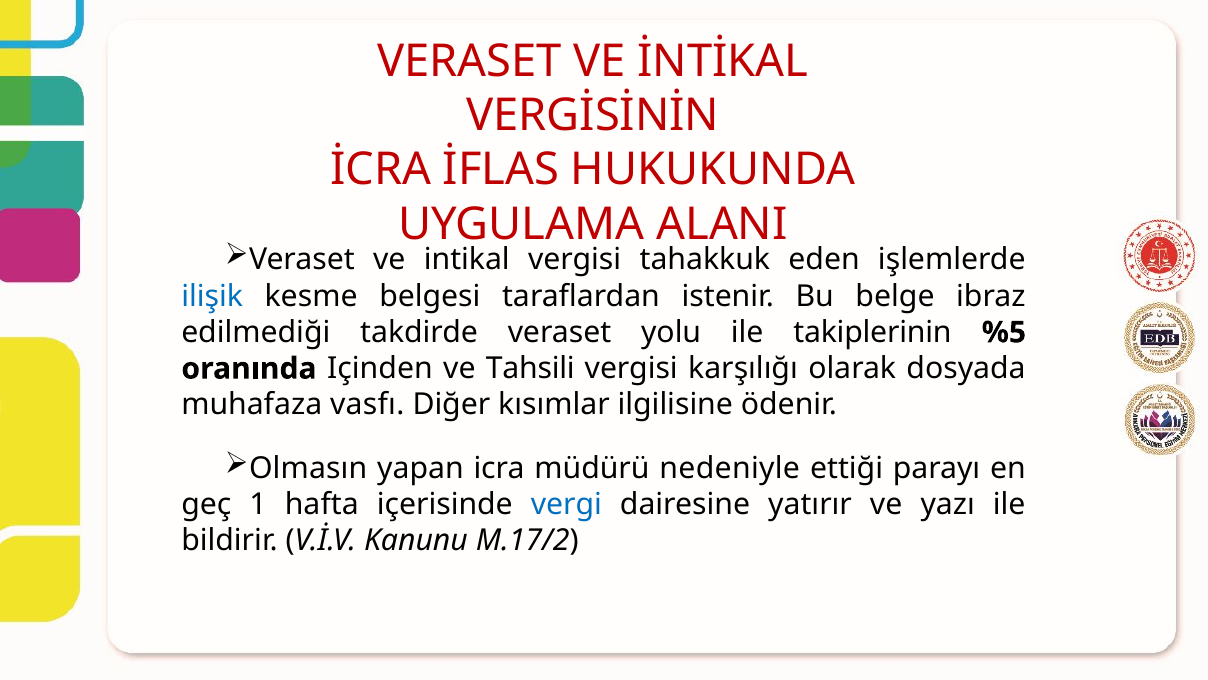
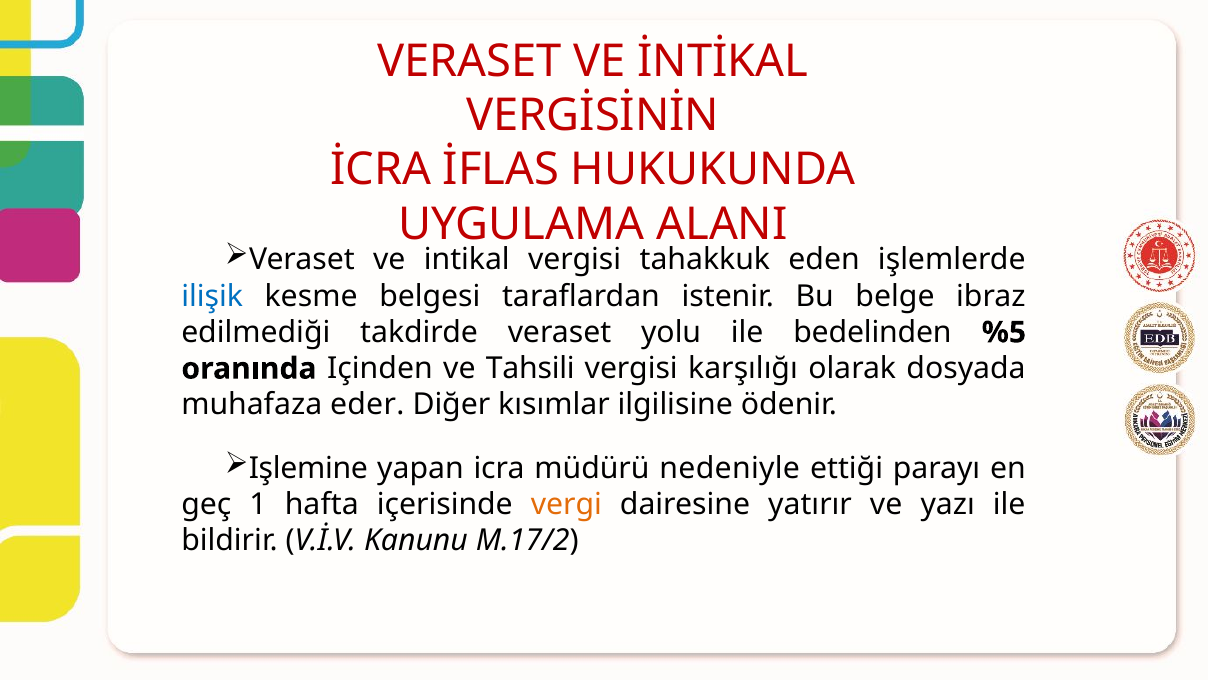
takiplerinin: takiplerinin -> bedelinden (872, 332)
vasfı: vasfı -> eder (367, 405)
Olmasın: Olmasın -> Işlemine (308, 468)
vergi colour: blue -> orange (566, 504)
